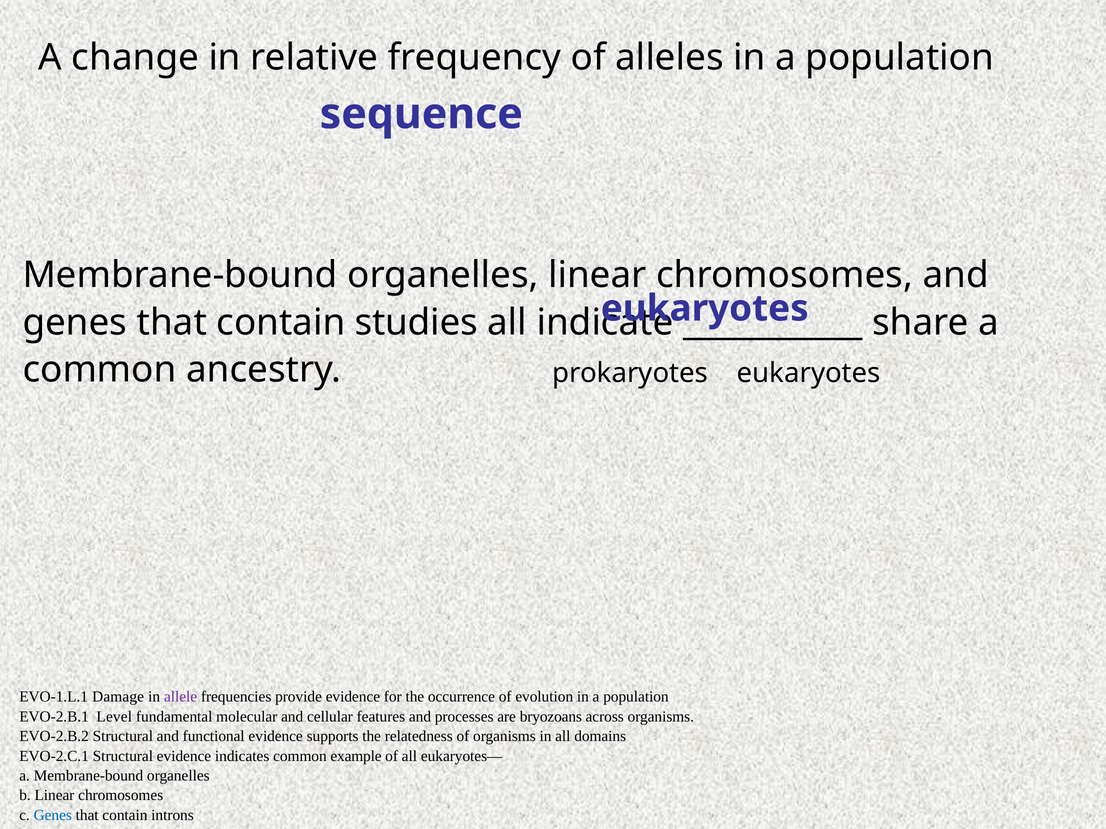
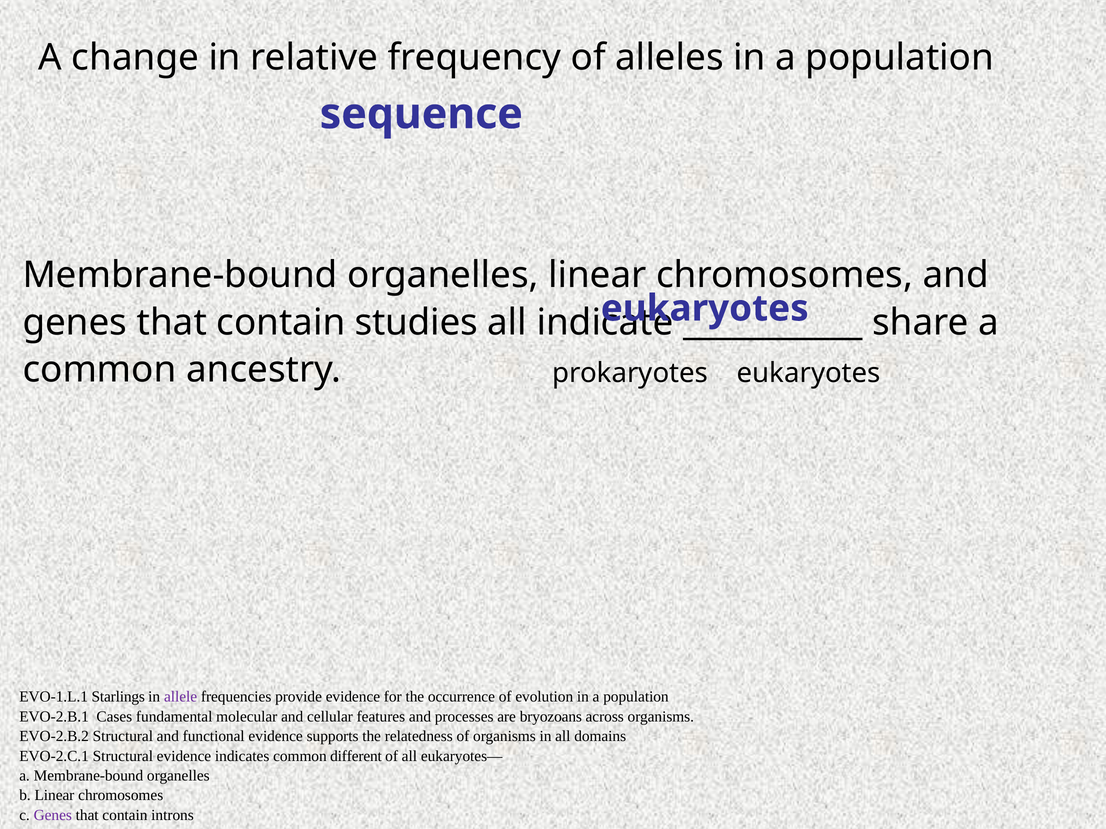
Damage: Damage -> Starlings (118, 697)
Level: Level -> Cases (114, 717)
example: example -> different (356, 756)
Genes colour: blue -> purple (53, 816)
